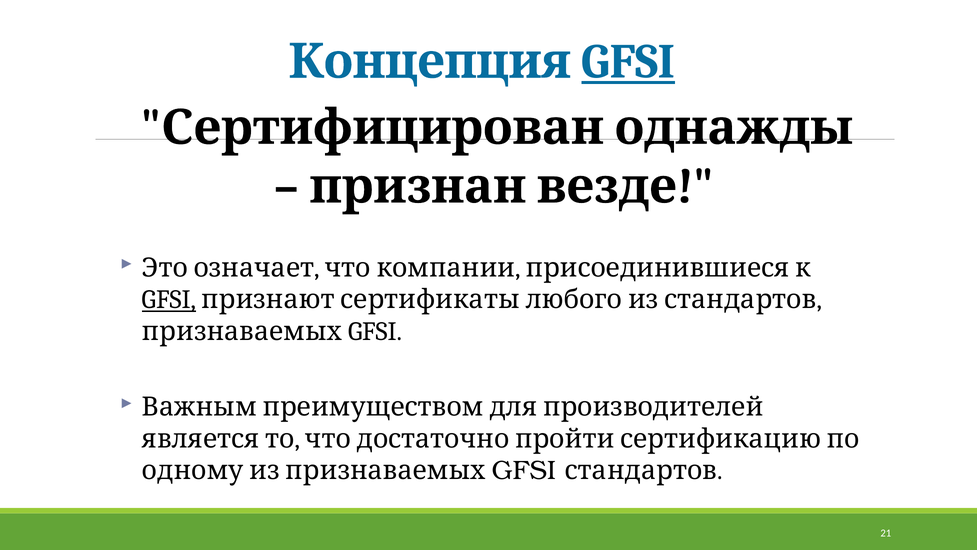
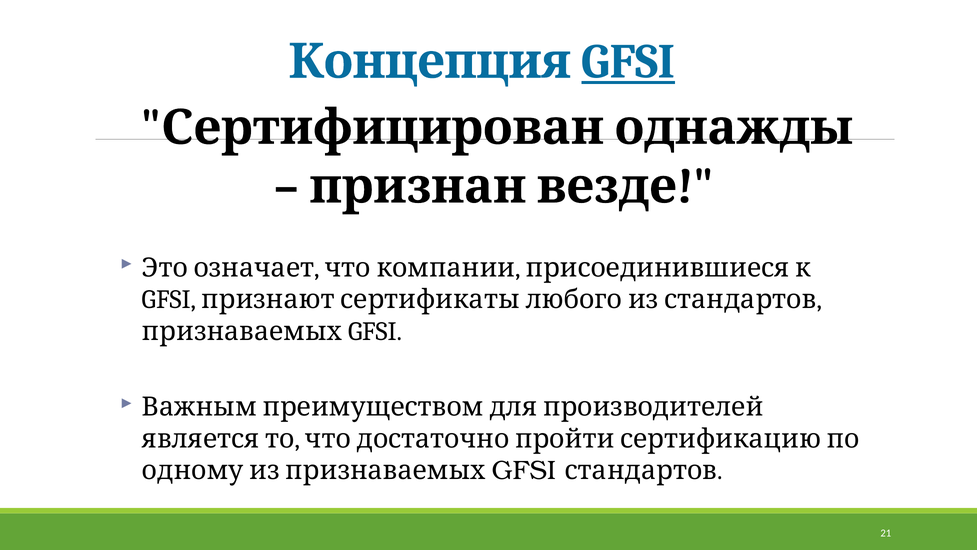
GFSI underline: present -> none (169, 299)
